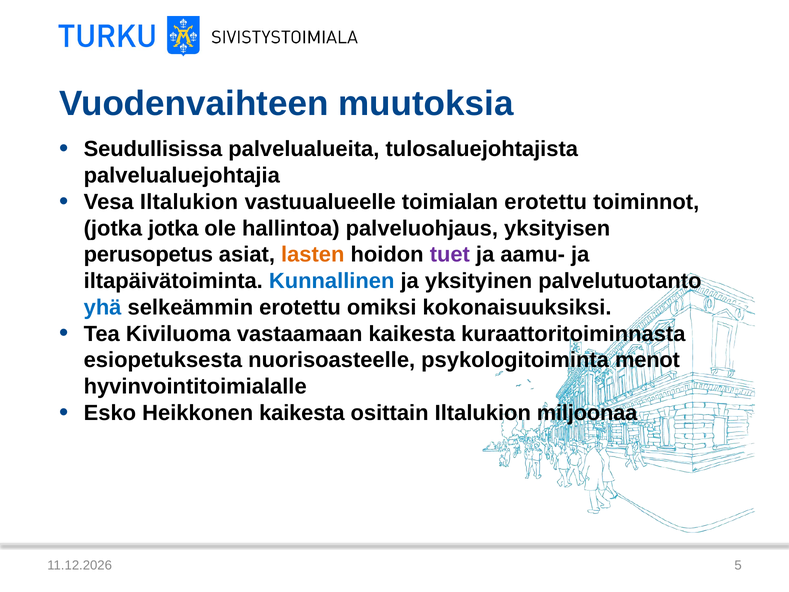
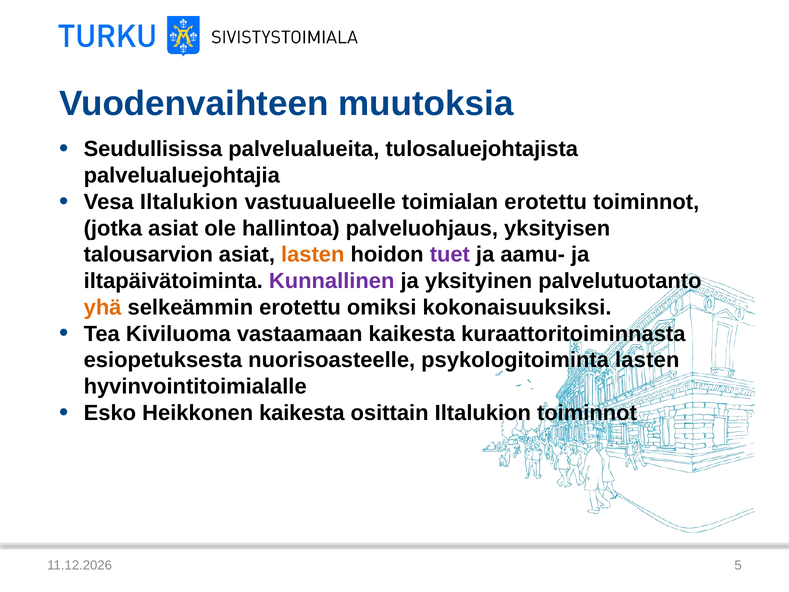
jotka jotka: jotka -> asiat (173, 228)
perusopetus: perusopetus -> talousarvion (148, 255)
Kunnallinen colour: blue -> purple (332, 281)
yhä colour: blue -> orange (103, 307)
psykologitoiminta menot: menot -> lasten (647, 360)
Iltalukion miljoonaa: miljoonaa -> toiminnot (587, 413)
